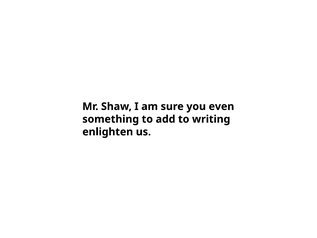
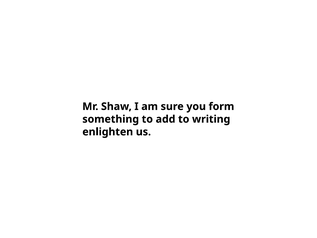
even: even -> form (221, 106)
